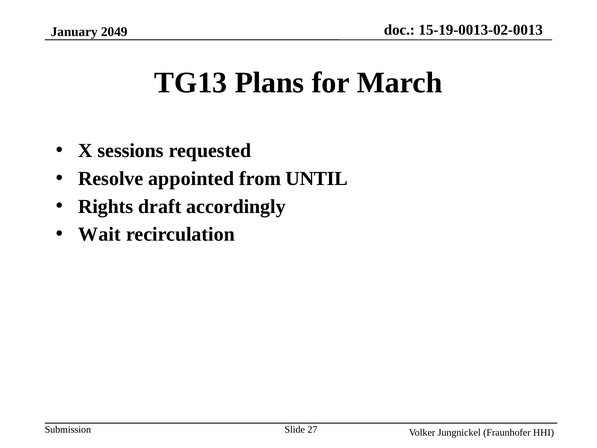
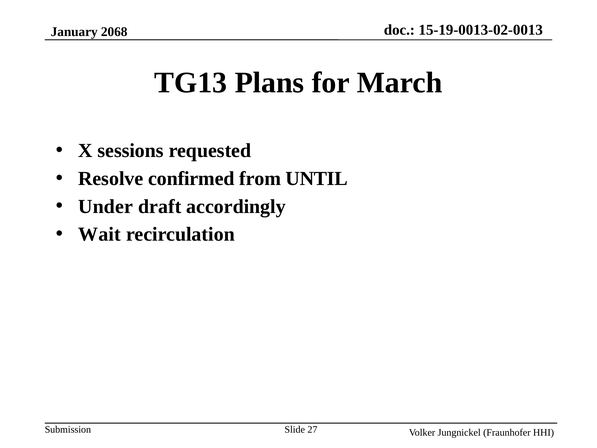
2049: 2049 -> 2068 (114, 32)
appointed: appointed -> confirmed (191, 179)
Rights: Rights -> Under (106, 206)
